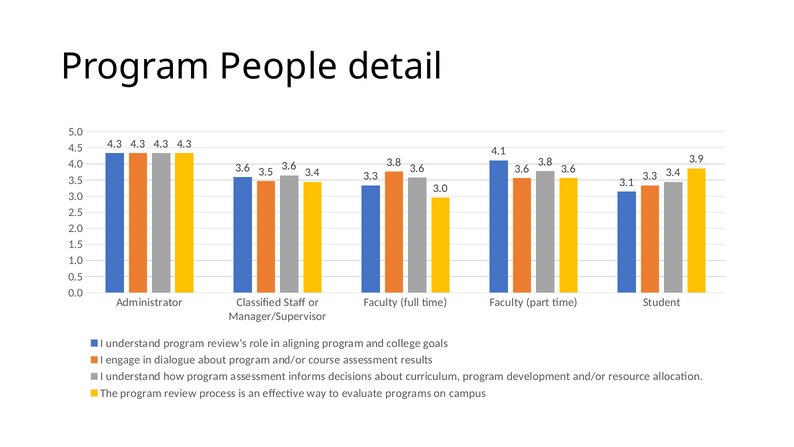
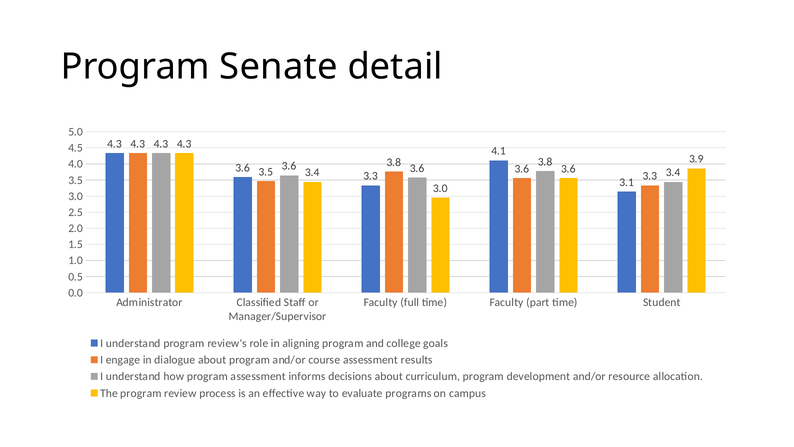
People: People -> Senate (279, 67)
